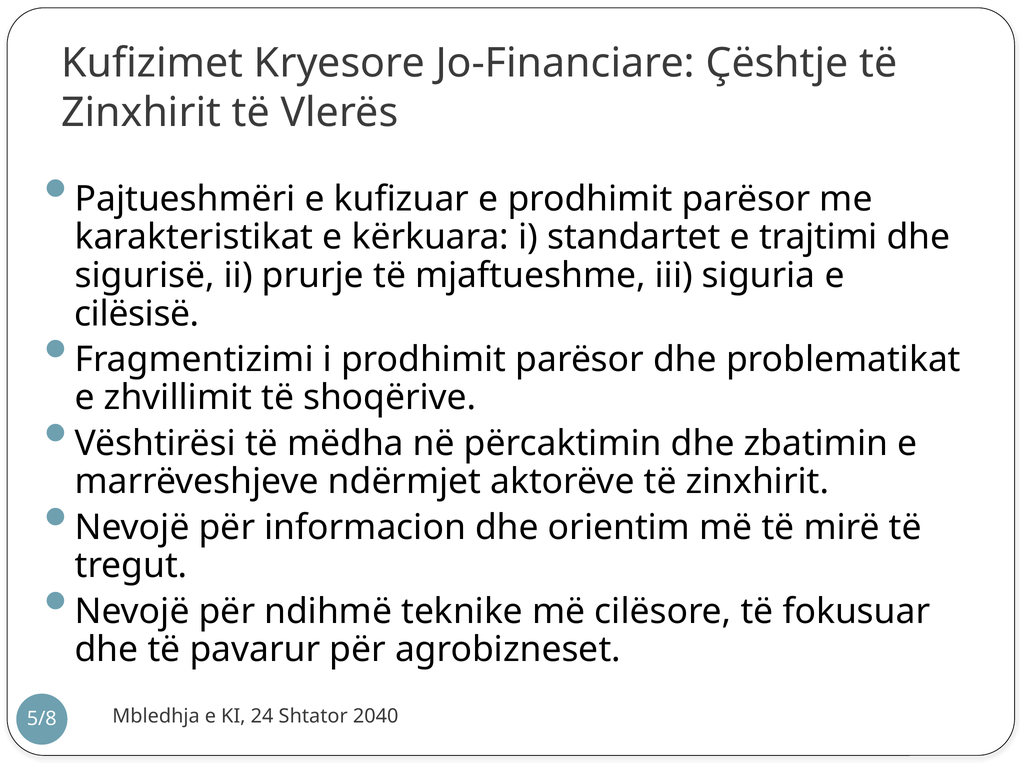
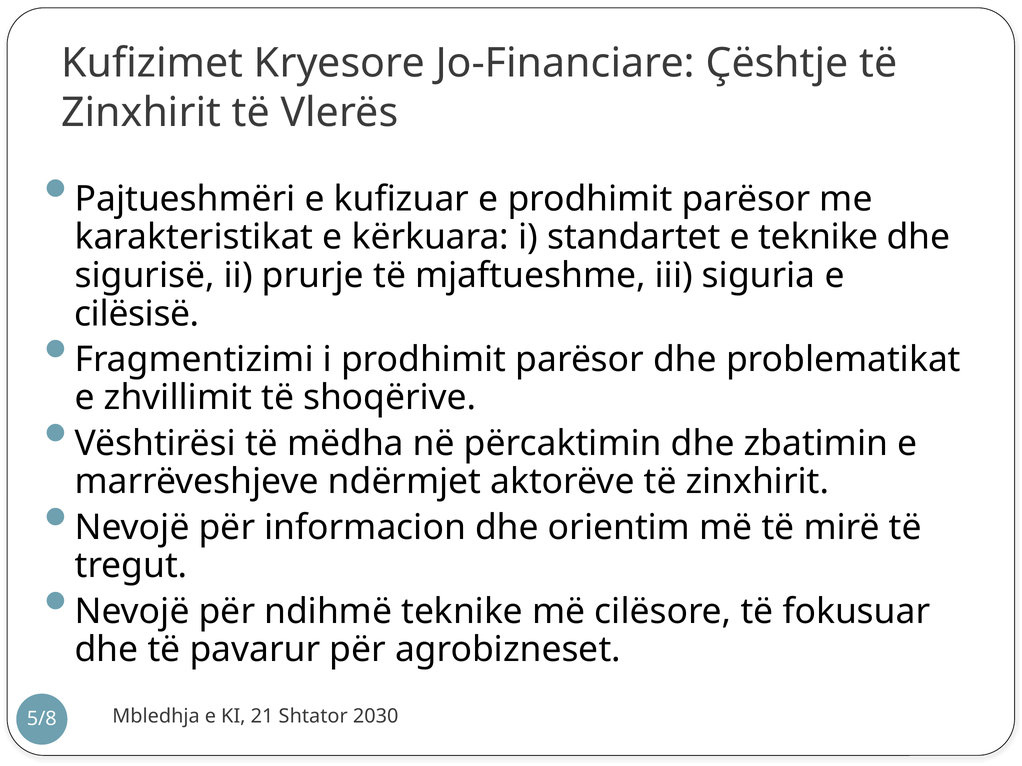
e trajtimi: trajtimi -> teknike (818, 237)
24: 24 -> 21 (262, 717)
2040: 2040 -> 2030 (376, 717)
